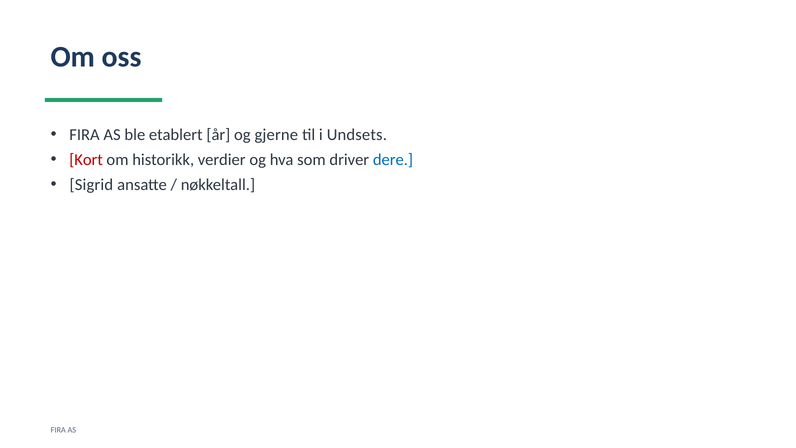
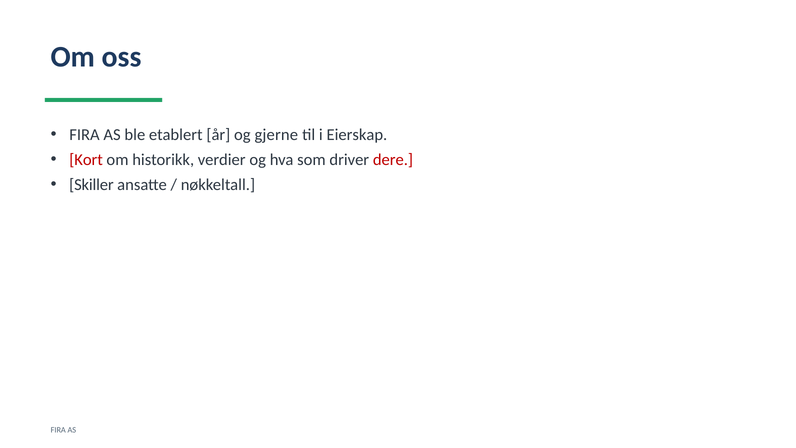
Undsets: Undsets -> Eierskap (357, 135)
dere colour: blue -> red (393, 160)
Sigrid: Sigrid -> Skiller (91, 185)
